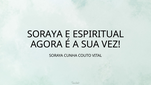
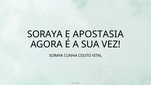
ESPIRITUAL: ESPIRITUAL -> APOSTASIA (98, 34)
